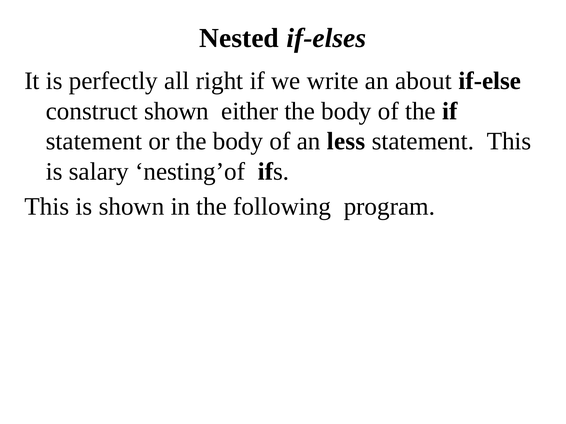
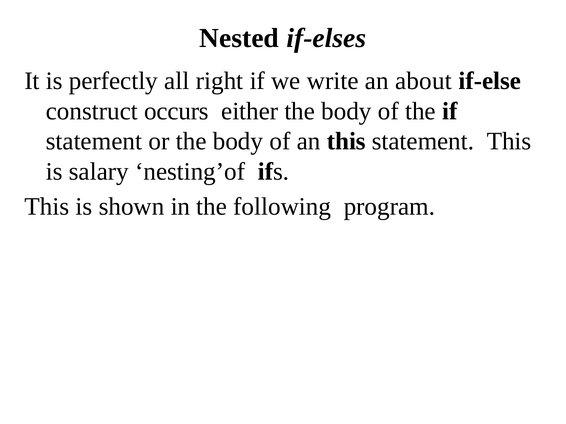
construct shown: shown -> occurs (176, 111)
an less: less -> this (346, 141)
